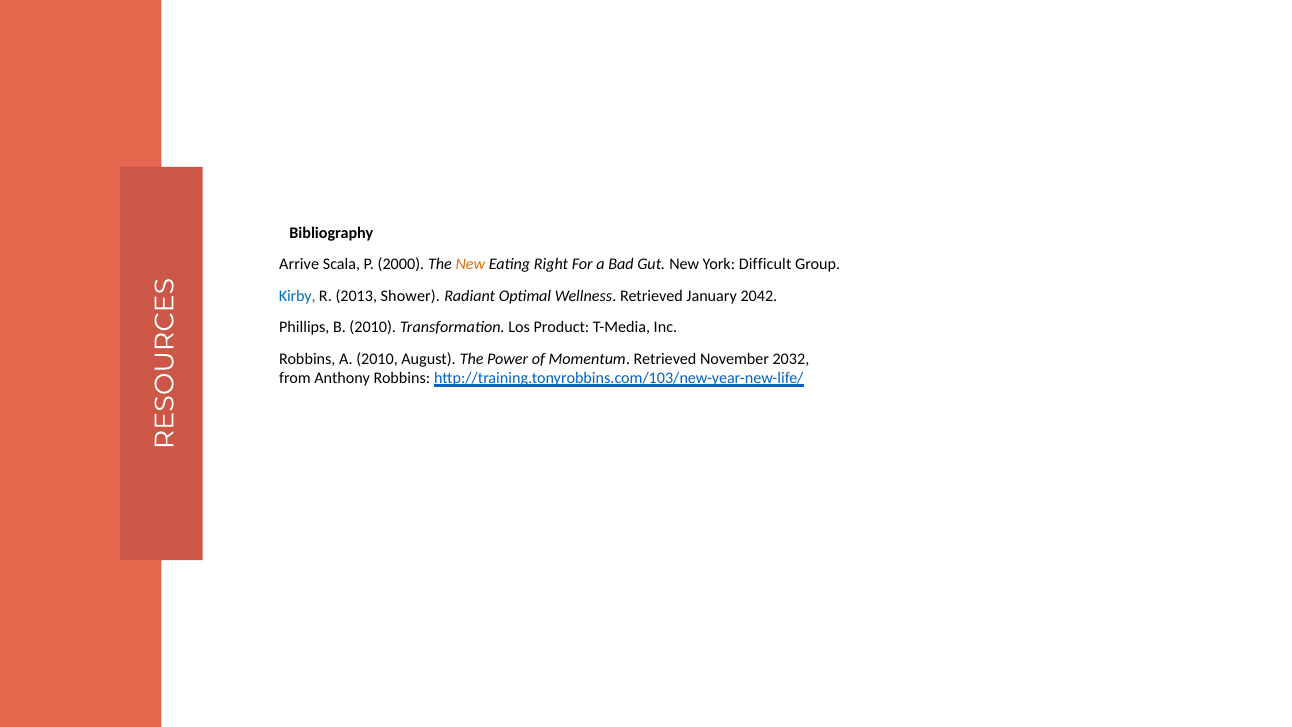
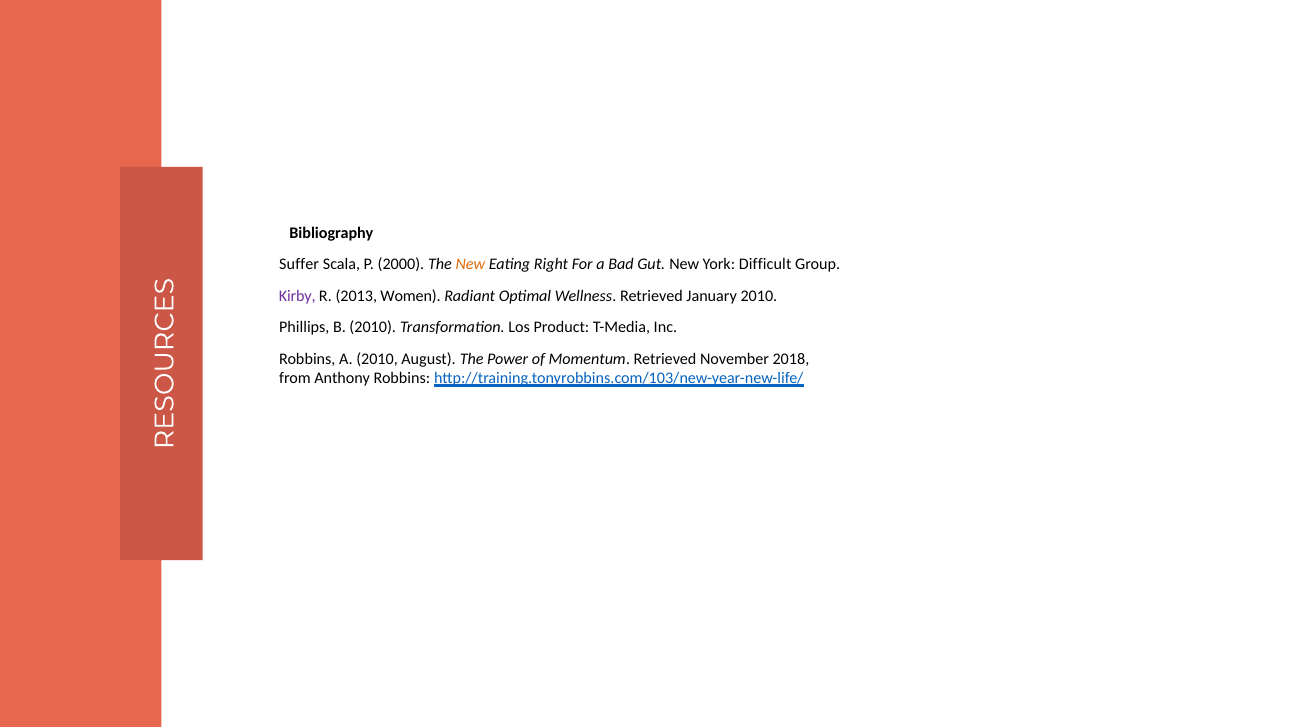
Arrive: Arrive -> Suffer (299, 264)
Kirby colour: blue -> purple (297, 296)
Shower: Shower -> Women (411, 296)
January 2042: 2042 -> 2010 (759, 296)
2032: 2032 -> 2018 (791, 359)
